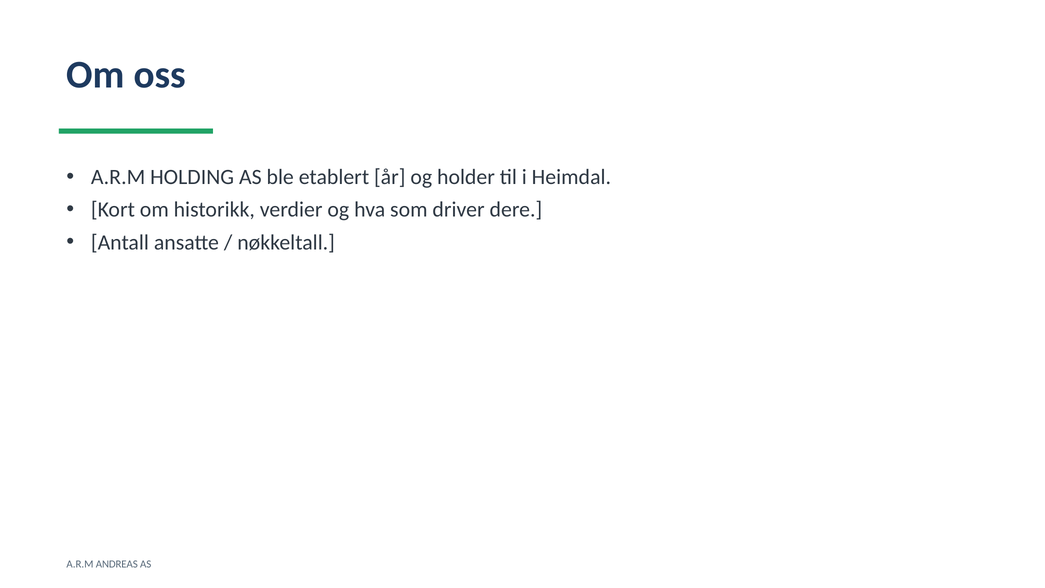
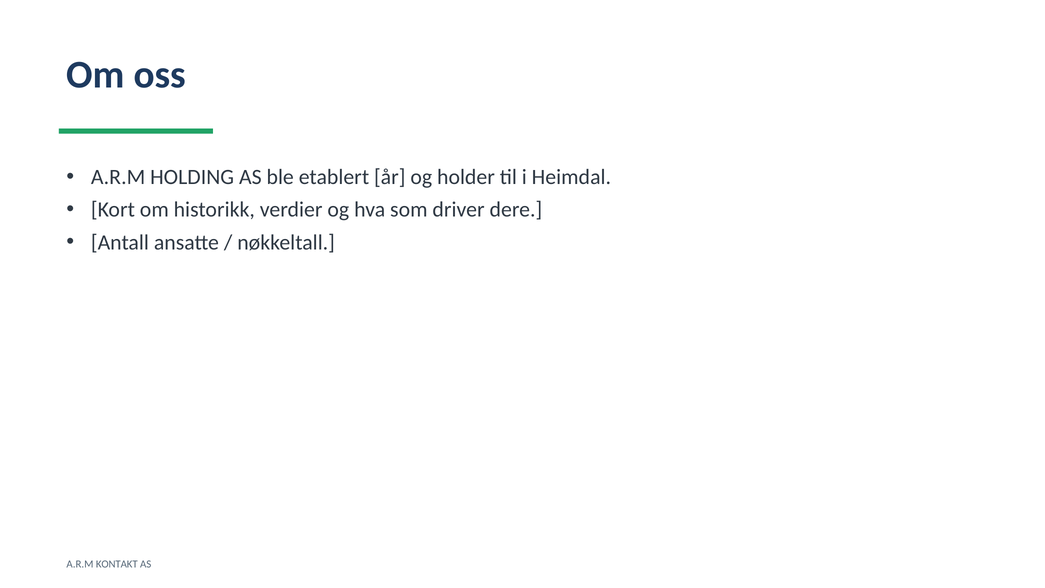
ANDREAS: ANDREAS -> KONTAKT (117, 564)
